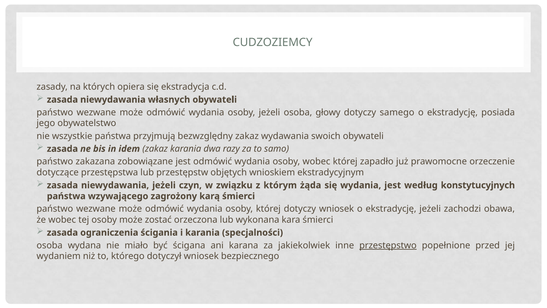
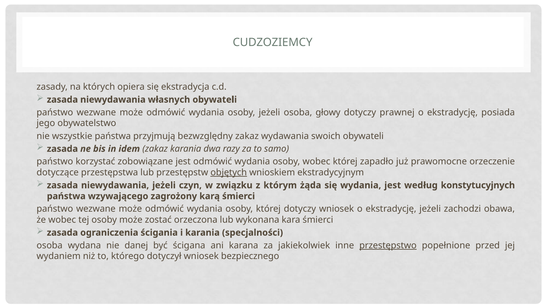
samego: samego -> prawnej (397, 112)
zakazana: zakazana -> korzystać (95, 161)
objętych underline: none -> present (229, 172)
miało: miało -> danej (136, 245)
